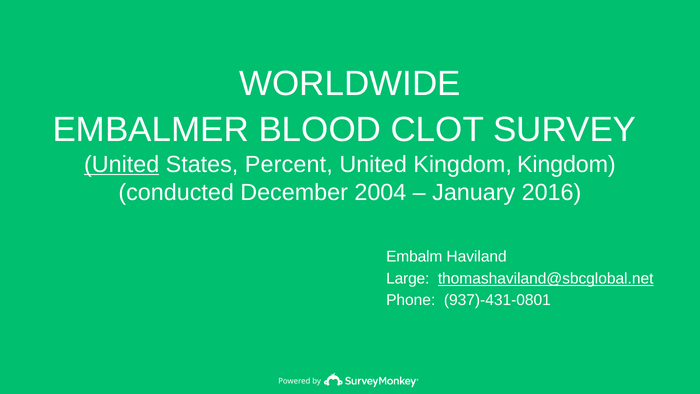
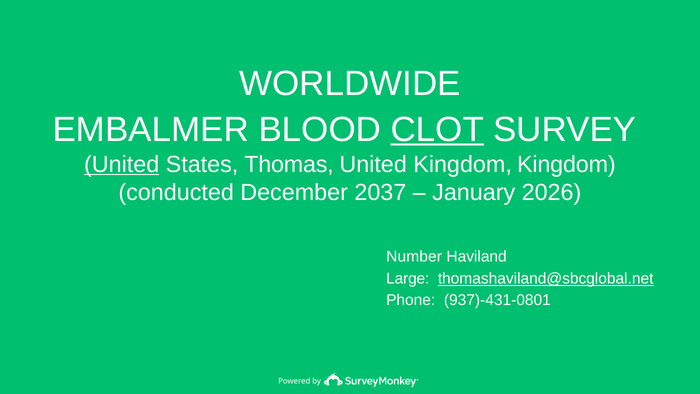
CLOT underline: none -> present (437, 129)
Percent: Percent -> Thomas (289, 164)
2004: 2004 -> 2037 (380, 192)
2016: 2016 -> 2026 (551, 192)
Embalm: Embalm -> Number (414, 257)
